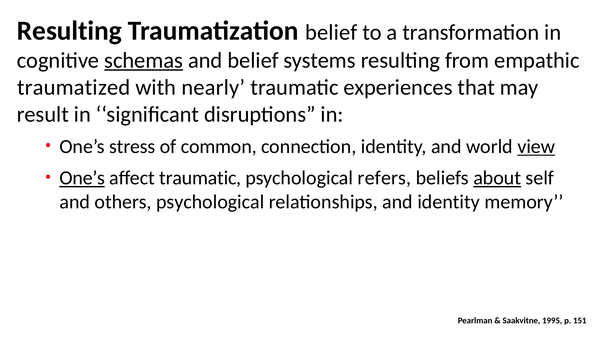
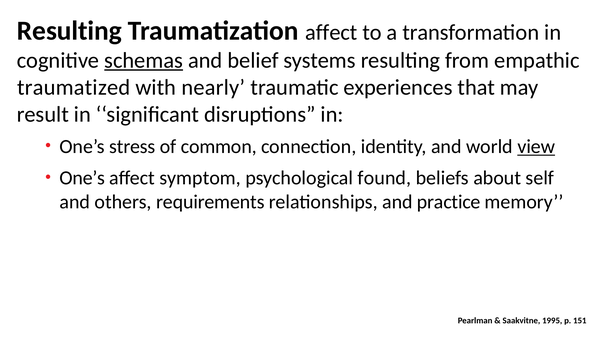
Traumatization belief: belief -> affect (331, 33)
One’s underline: present -> none (82, 178)
affect traumatic: traumatic -> symptom (200, 178)
refers: refers -> found (384, 178)
about underline: present -> none (497, 178)
others psychological: psychological -> requirements (210, 202)
and identity: identity -> practice (449, 202)
